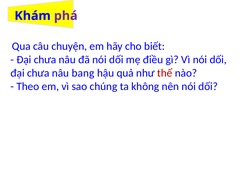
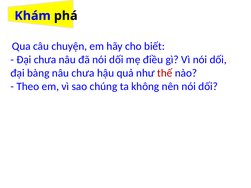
phá colour: purple -> black (66, 16)
chưa: chưa -> bàng (38, 73)
nâu bang: bang -> chưa (83, 73)
